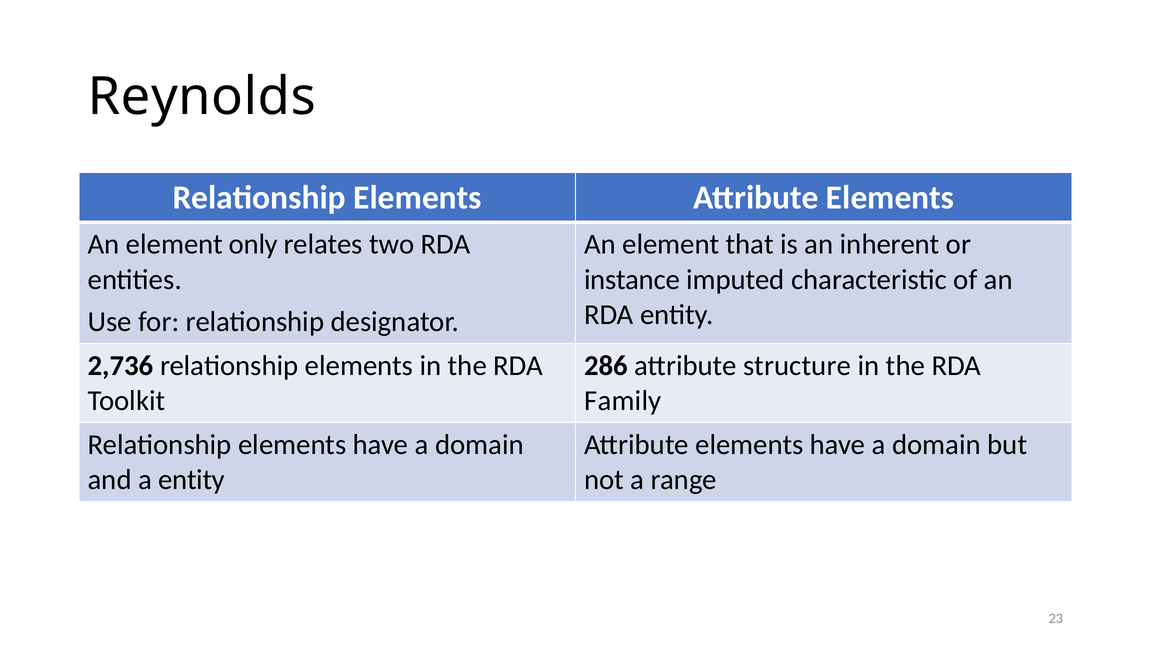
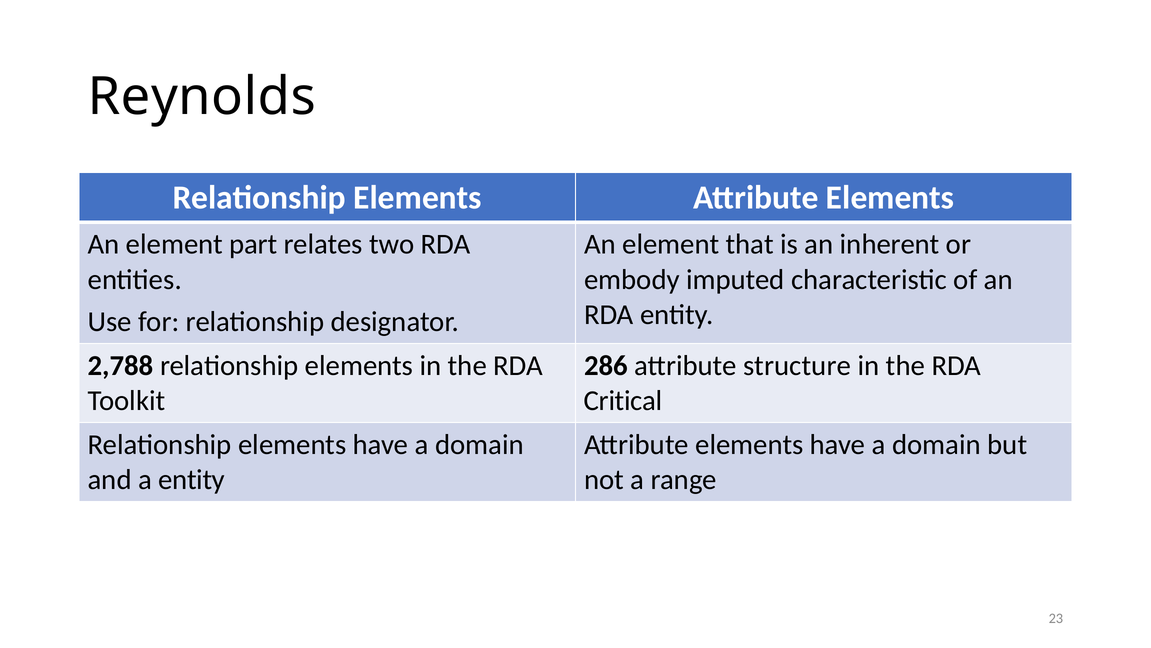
only: only -> part (253, 244)
instance: instance -> embody (632, 279)
2,736: 2,736 -> 2,788 (121, 365)
Family: Family -> Critical (623, 400)
